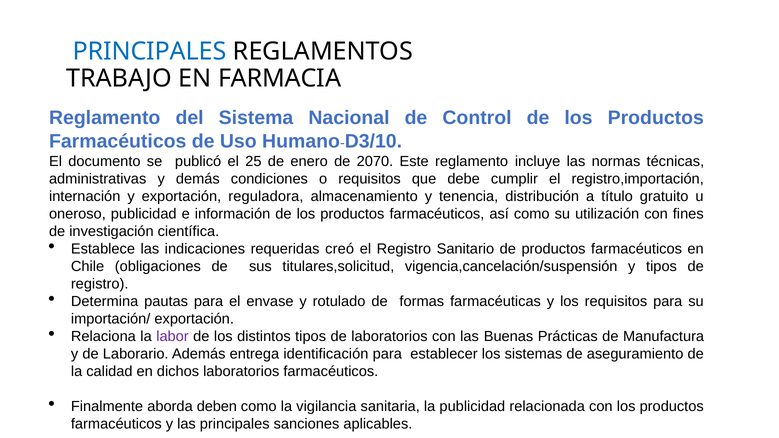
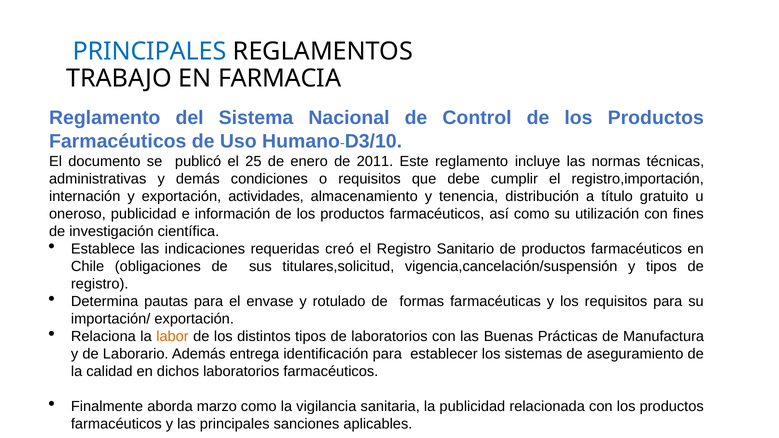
2070: 2070 -> 2011 (375, 161)
reguladora: reguladora -> actividades (266, 196)
labor colour: purple -> orange (172, 337)
deben: deben -> marzo (217, 407)
